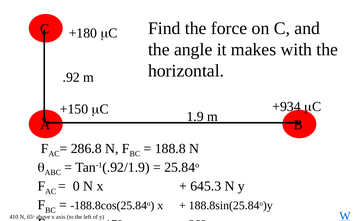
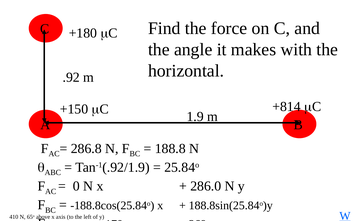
+934: +934 -> +814 (286, 107)
645.3: 645.3 -> 286.0 (206, 186)
